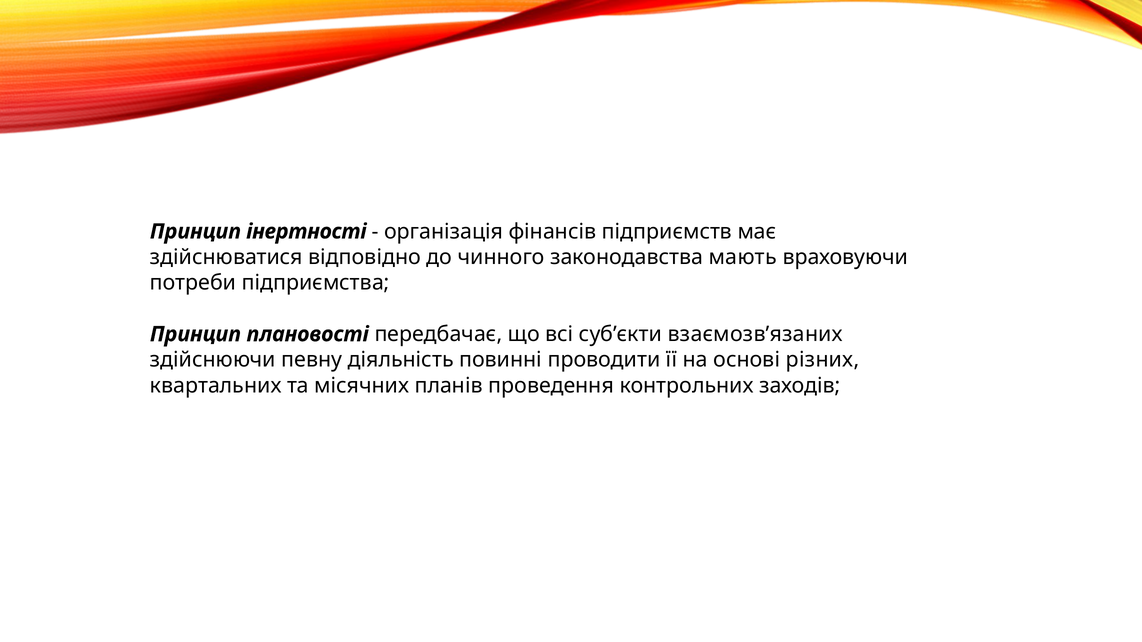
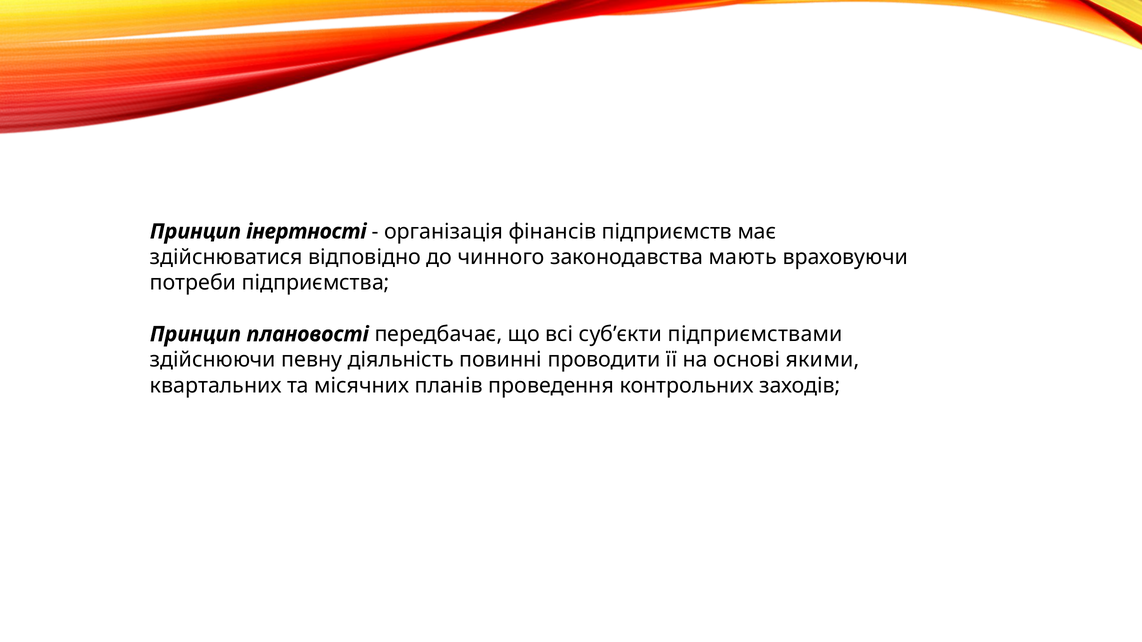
взаємозвʼязаних: взаємозвʼязаних -> підприємствами (755, 334)
різних: різних -> якими (823, 360)
